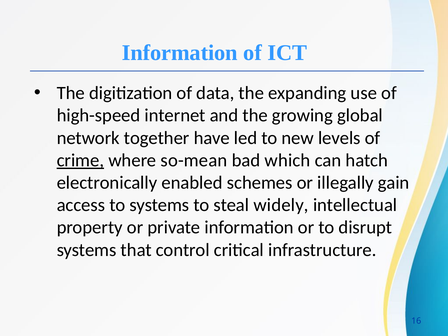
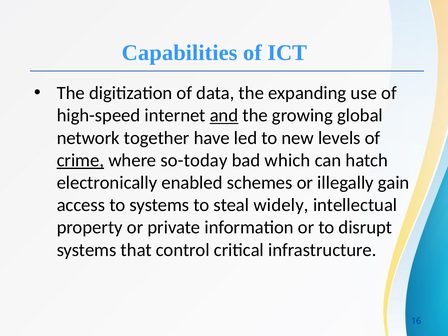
Information: Information -> Capabilities (180, 53)
and underline: none -> present (224, 115)
so-mean: so-mean -> so-today (194, 160)
